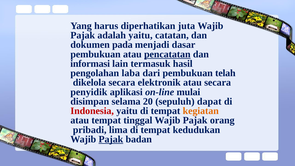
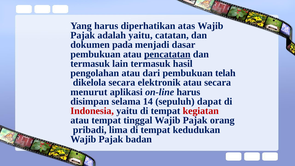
juta: juta -> atas (186, 26)
informasi: informasi -> termasuk (90, 64)
pengolahan laba: laba -> atau (131, 73)
penyidik: penyidik -> menurut (89, 92)
on-line mulai: mulai -> harus (188, 92)
20: 20 -> 14 (148, 101)
kegiatan colour: orange -> red (201, 111)
Pajak underline: present -> none (111, 139)
